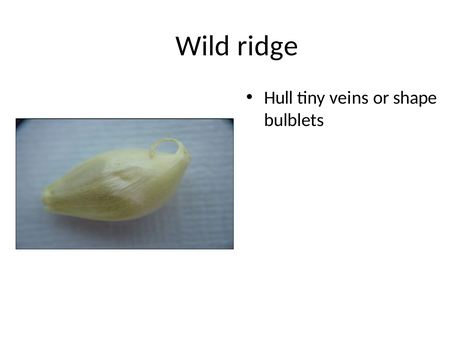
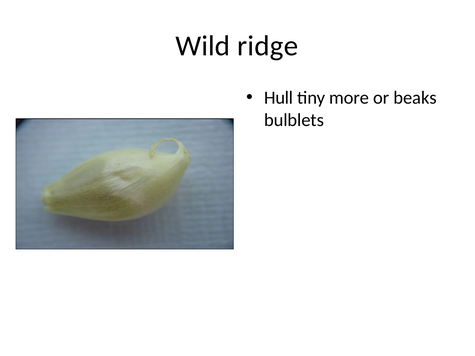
veins: veins -> more (349, 98)
shape: shape -> beaks (415, 98)
